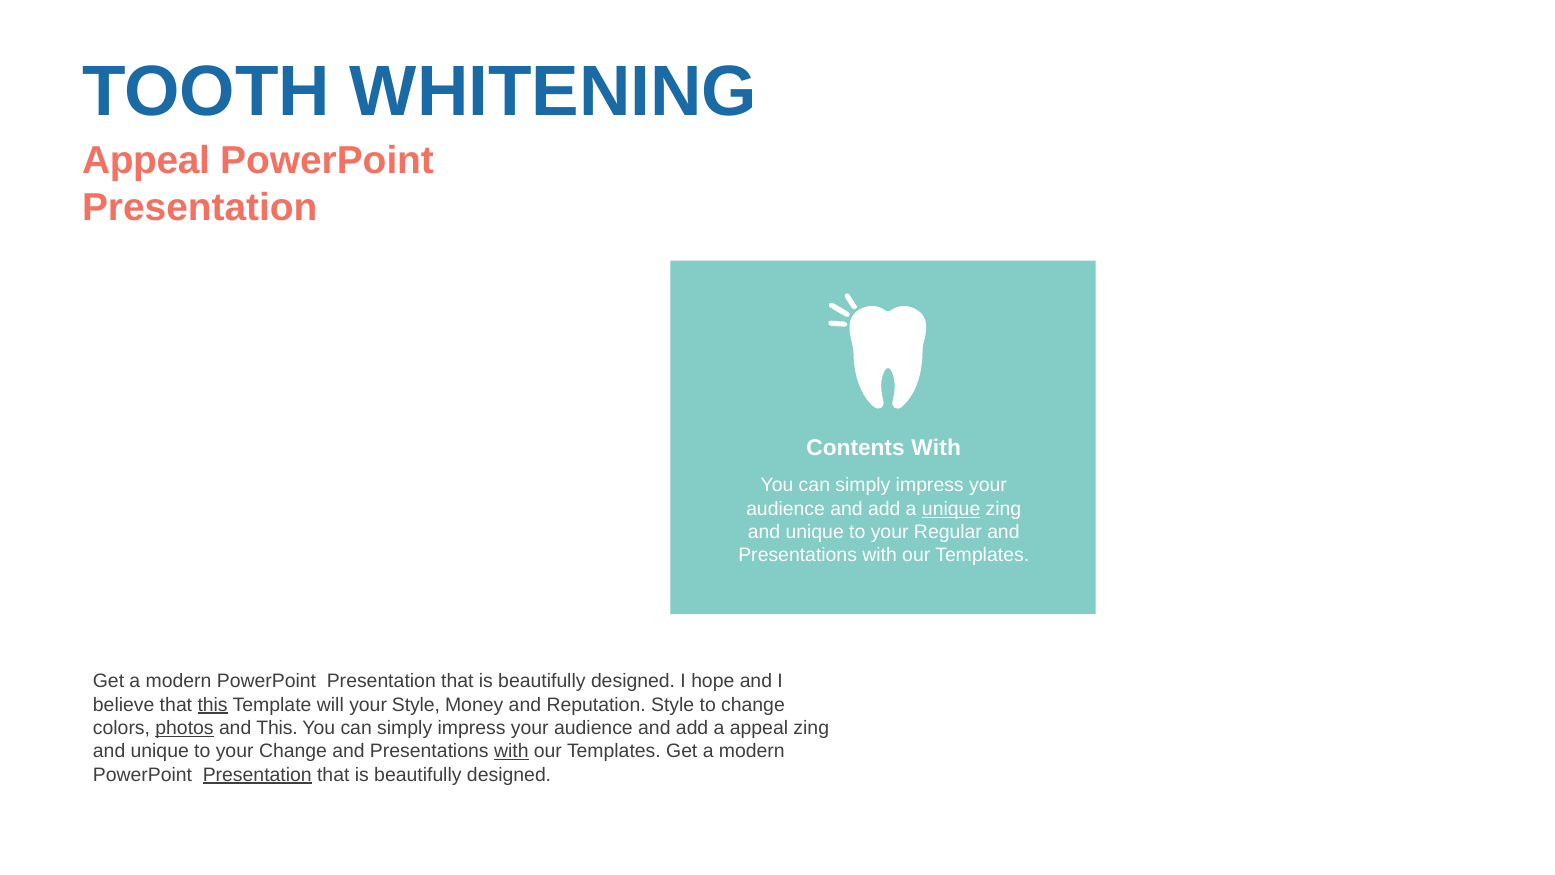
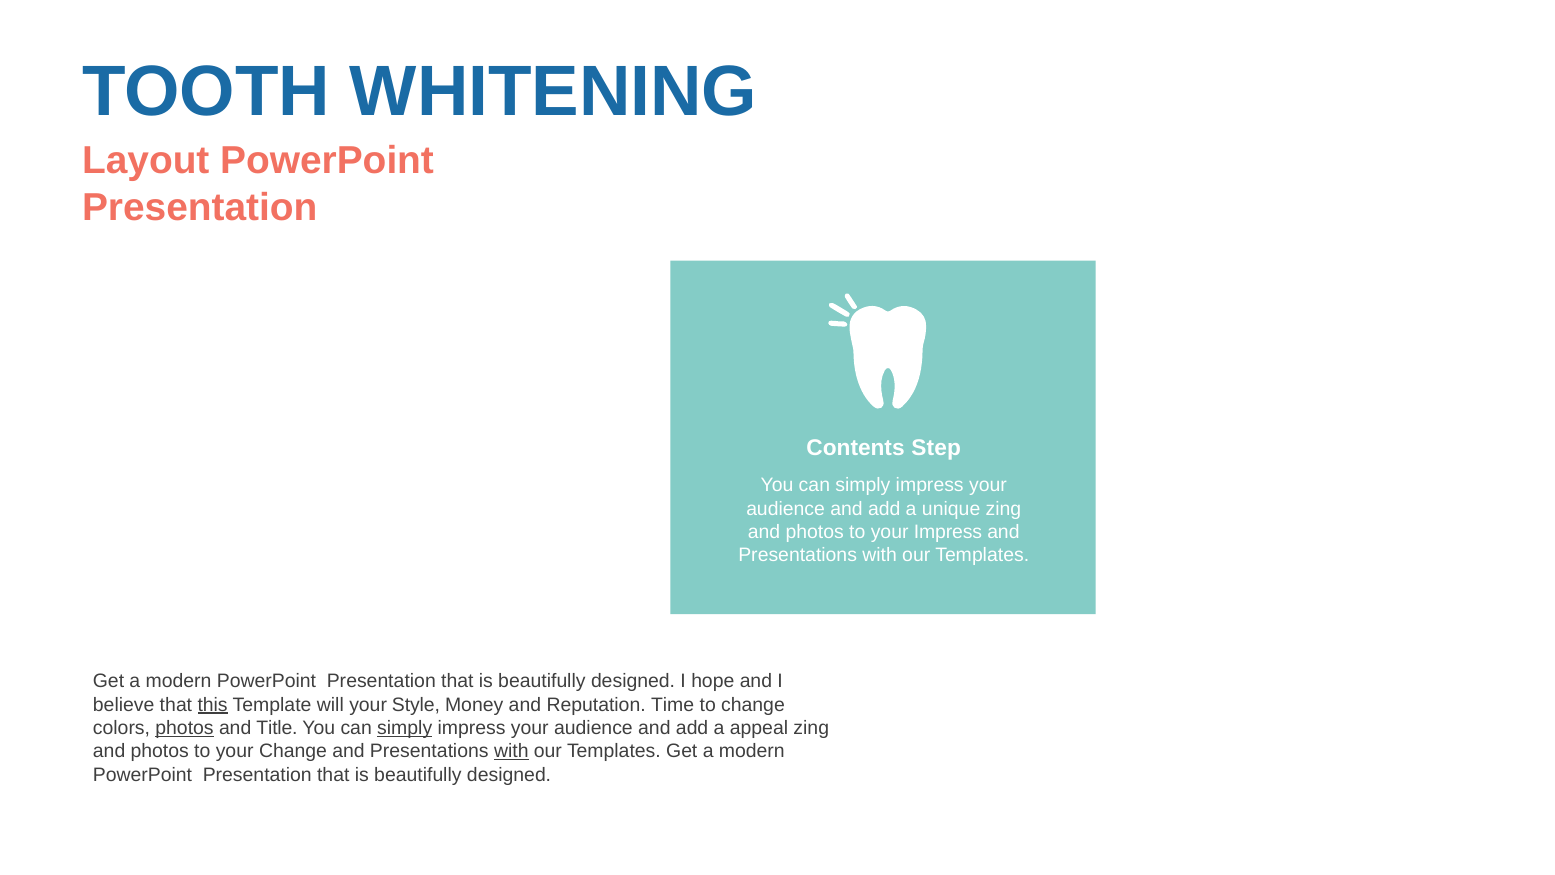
Appeal: Appeal -> Layout (146, 161)
Contents With: With -> Step (936, 447)
unique underline: present -> none (951, 509)
unique: unique -> photos (815, 532)
your Regular: Regular -> Impress (948, 532)
Reputation Style: Style -> Time (673, 704)
and This: This -> Title (277, 728)
simply underline: none -> present (405, 728)
unique: unique -> photos (160, 751)
Presentation underline: present -> none (257, 774)
